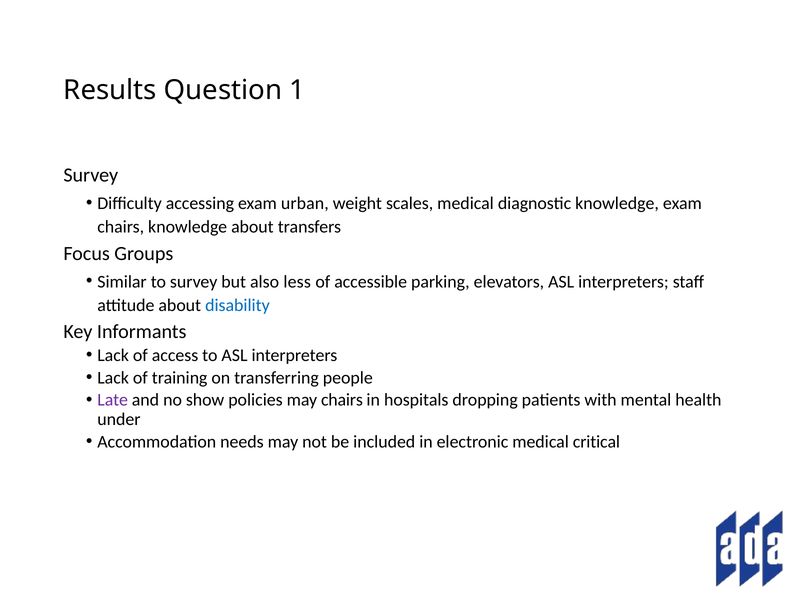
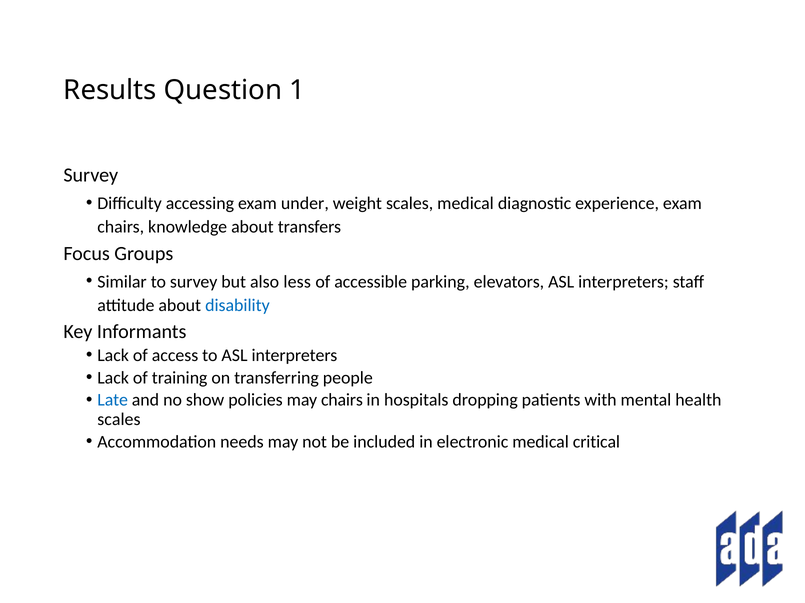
urban: urban -> under (305, 204)
diagnostic knowledge: knowledge -> experience (617, 204)
Late colour: purple -> blue (113, 401)
under: under -> scales (119, 420)
